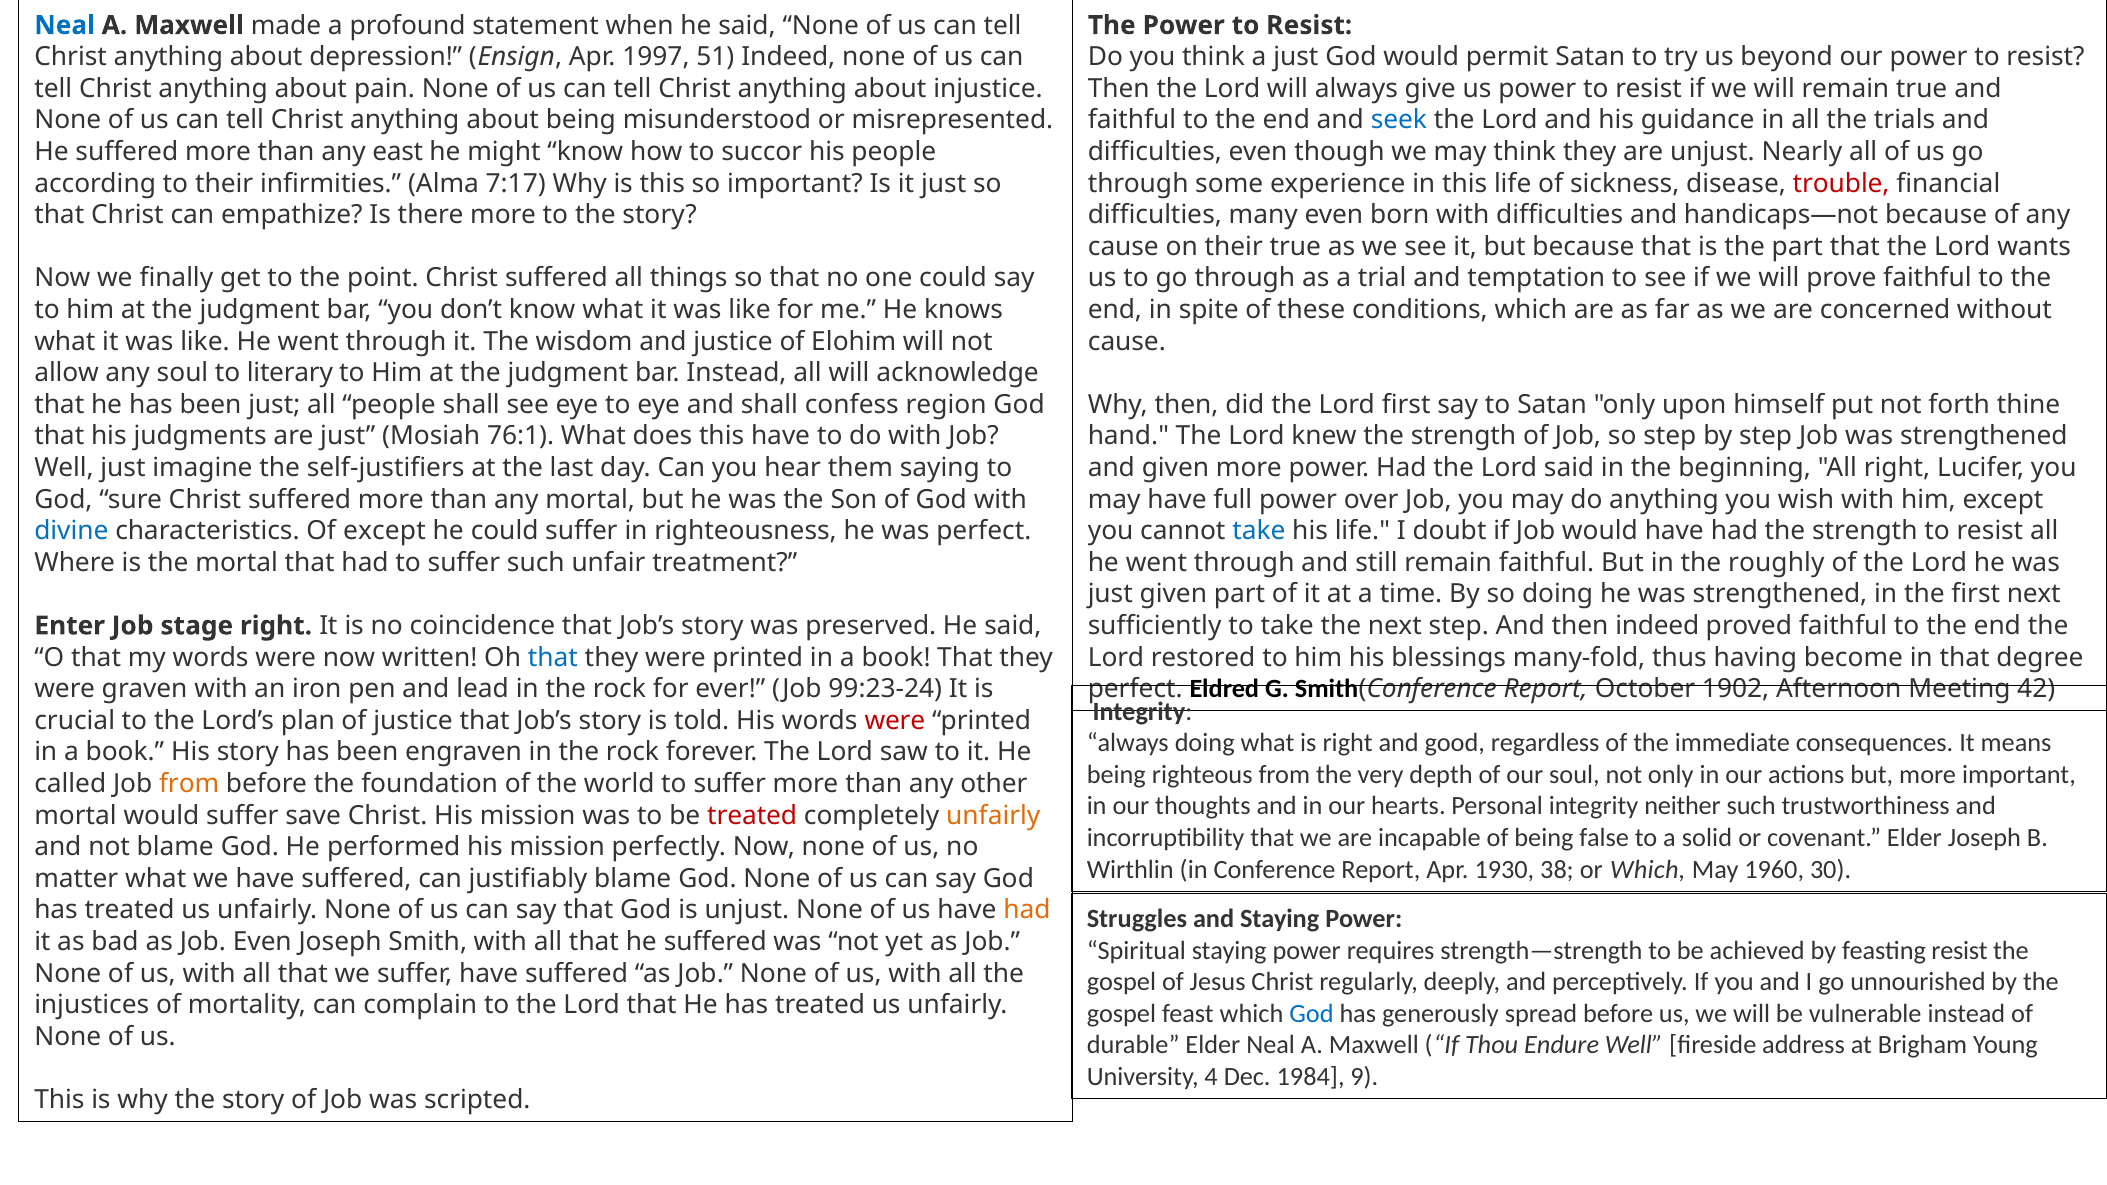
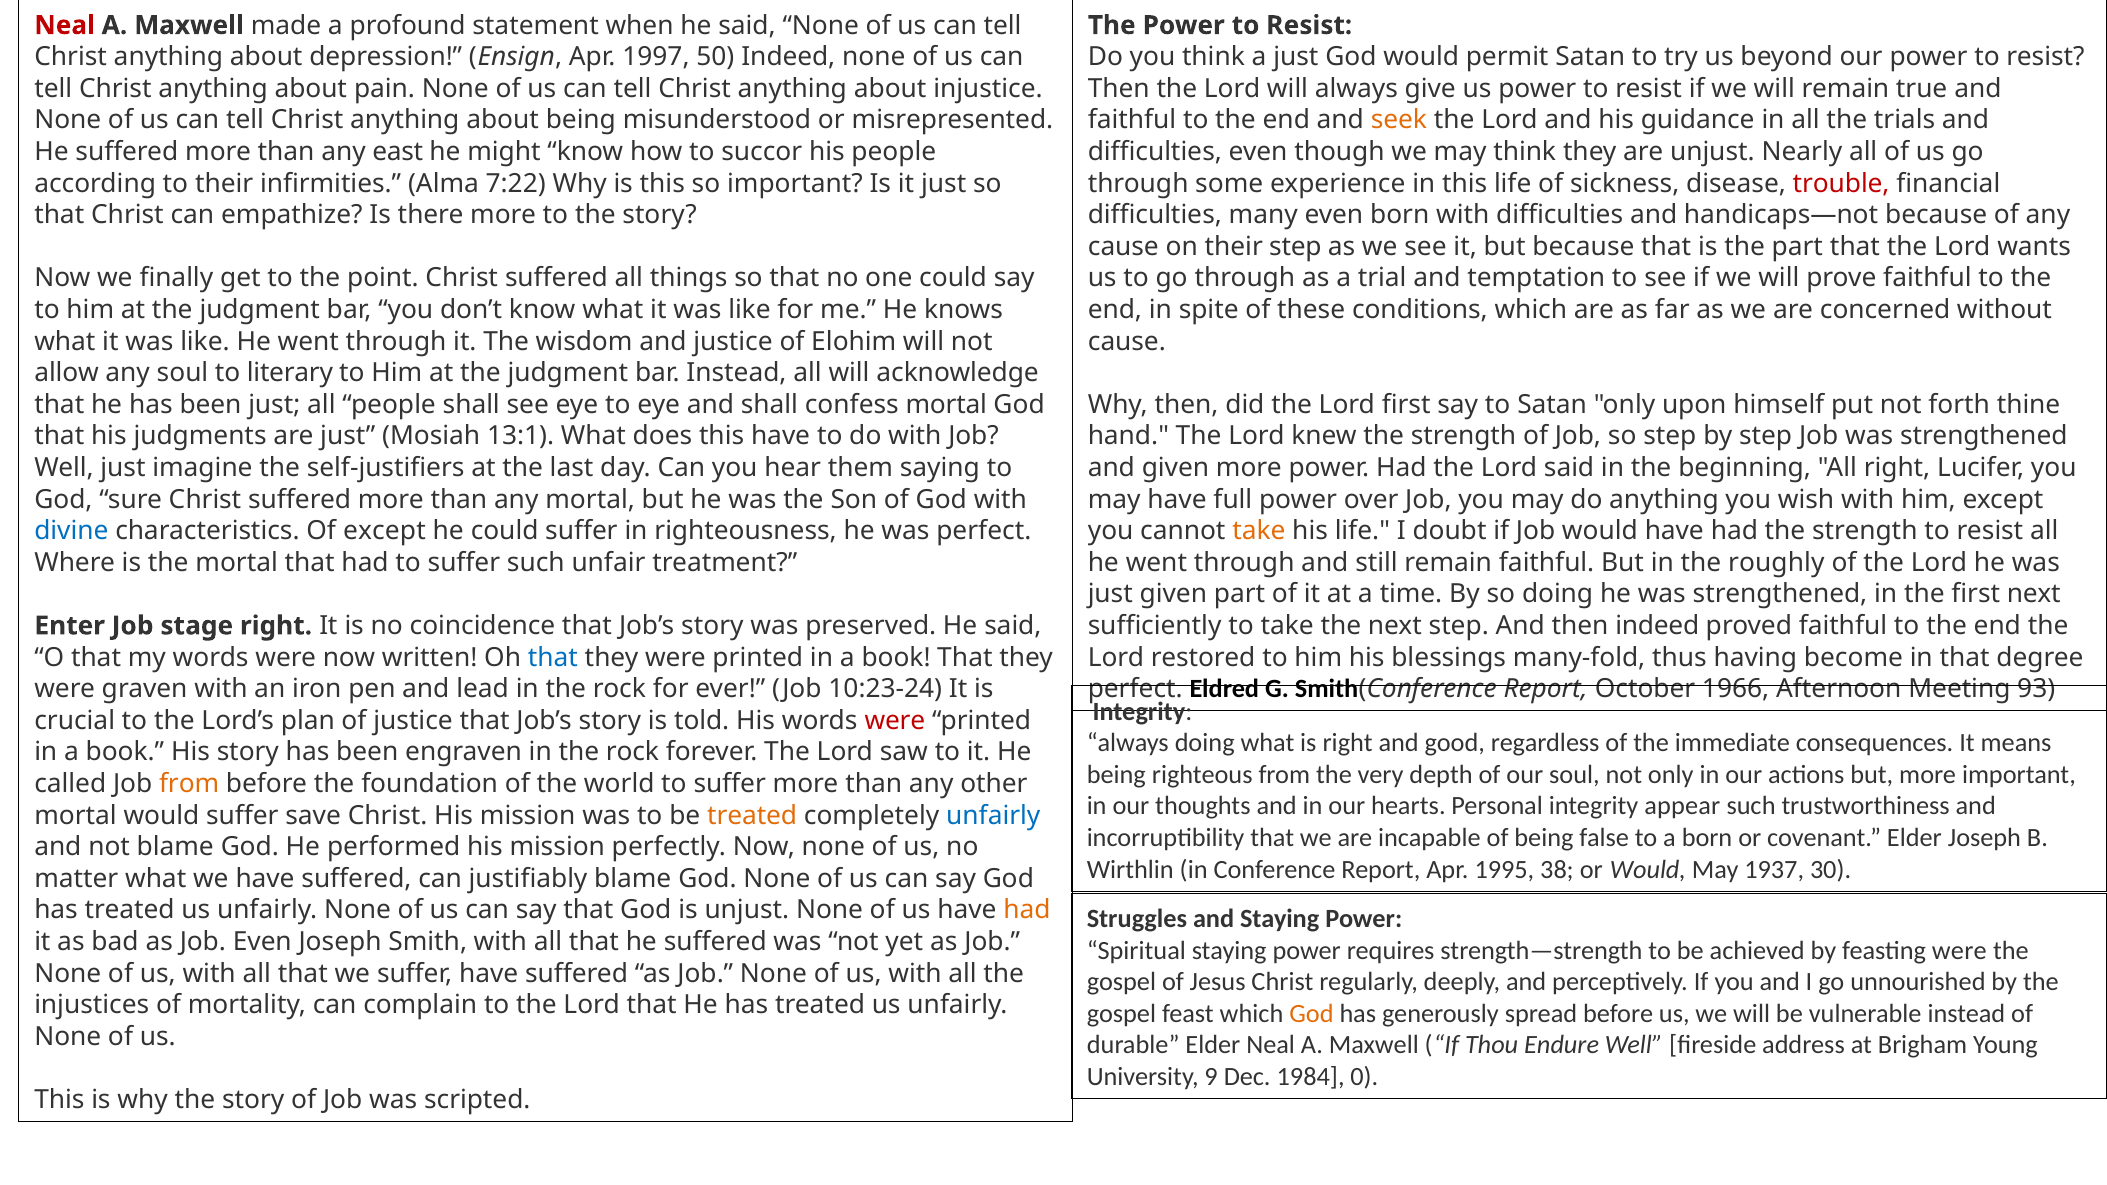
Neal colour: blue -> red (65, 25)
51: 51 -> 50 (715, 57)
seek colour: blue -> orange (1399, 120)
7:17: 7:17 -> 7:22 (516, 183)
their true: true -> step (1295, 247)
confess region: region -> mortal (946, 405)
76:1: 76:1 -> 13:1 (521, 436)
take colour: blue -> orange (1259, 531)
99:23-24: 99:23-24 -> 10:23-24 (885, 689)
1902: 1902 -> 1966 (1736, 689)
42: 42 -> 93 (2036, 689)
neither: neither -> appear (1682, 806)
treated colour: red -> orange (752, 815)
unfairly colour: orange -> blue (993, 815)
a solid: solid -> born (1707, 838)
1930: 1930 -> 1995 (1504, 870)
or Which: Which -> Would (1648, 870)
1960: 1960 -> 1937 (1774, 870)
feasting resist: resist -> were (1959, 951)
God colour: blue -> orange (1311, 1014)
4: 4 -> 9 (1211, 1077)
9: 9 -> 0 (1364, 1077)
